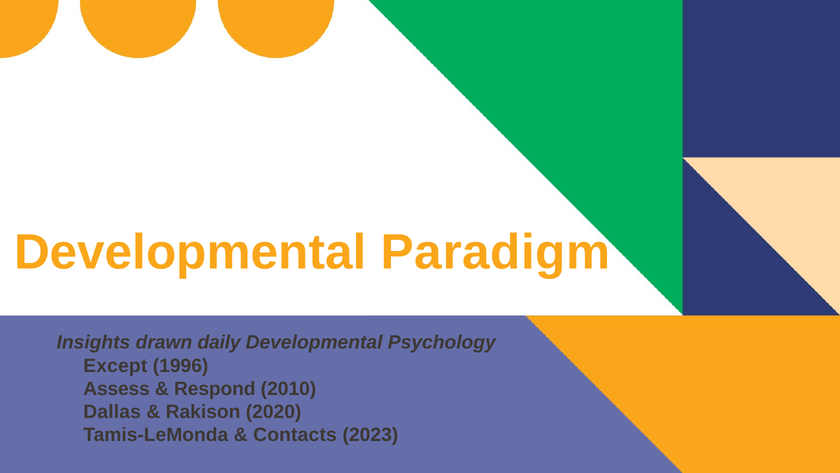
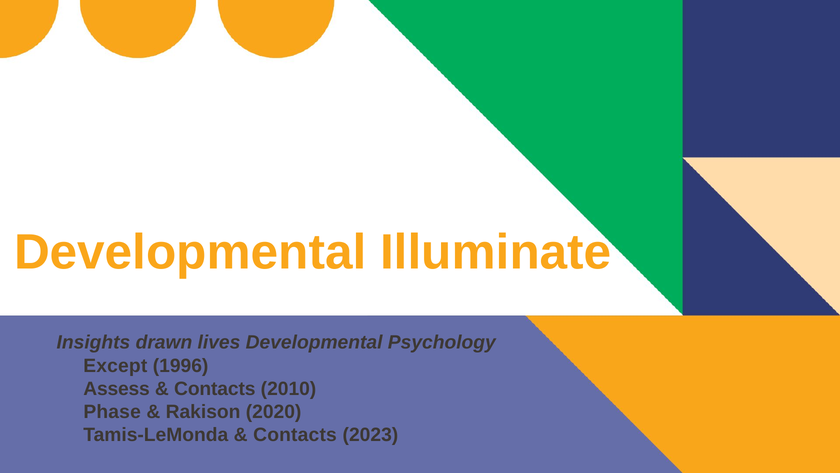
Paradigm: Paradigm -> Illuminate (496, 252)
daily: daily -> lives (219, 342)
Respond: Respond -> Contacts (215, 388)
Dallas: Dallas -> Phase (112, 412)
